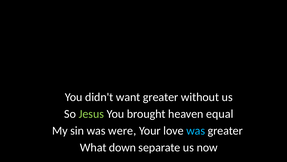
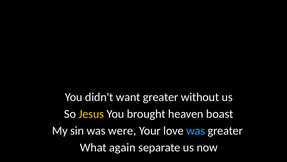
Jesus colour: light green -> yellow (91, 114)
equal: equal -> boast (220, 114)
down: down -> again (122, 147)
